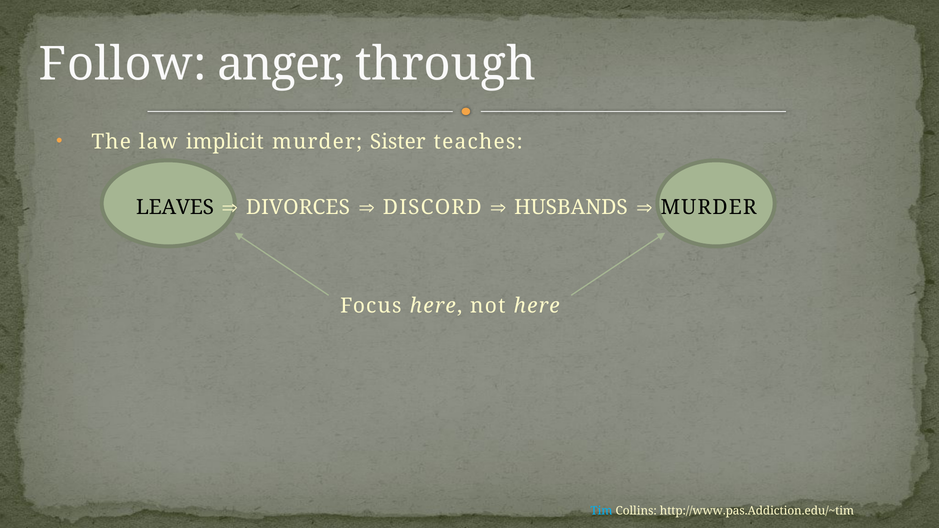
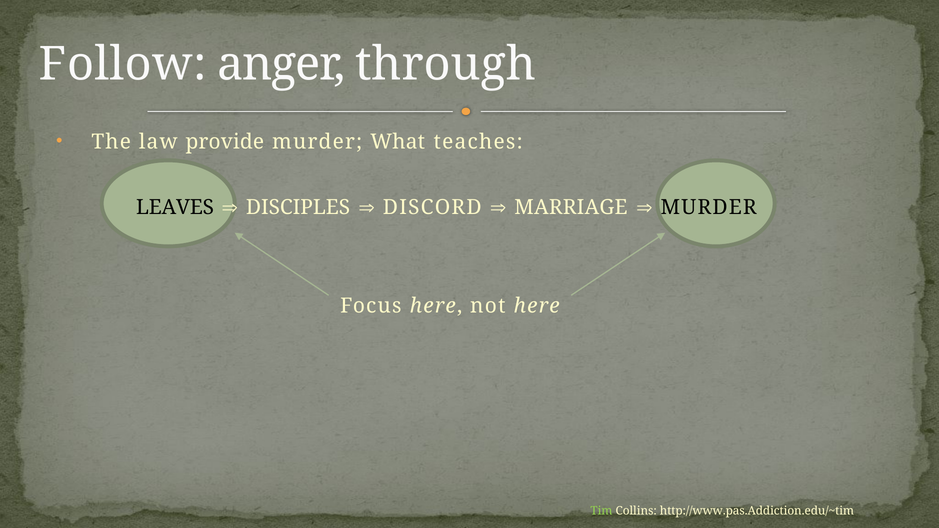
implicit: implicit -> provide (225, 142)
Sister: Sister -> What (398, 142)
DIVORCES: DIVORCES -> DISCIPLES (298, 208)
HUSBANDS: HUSBANDS -> MARRIAGE (571, 208)
Tim colour: light blue -> light green (601, 511)
